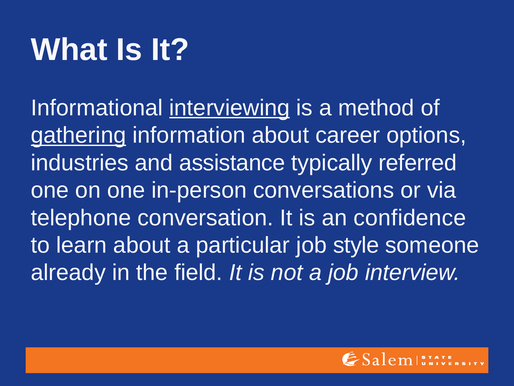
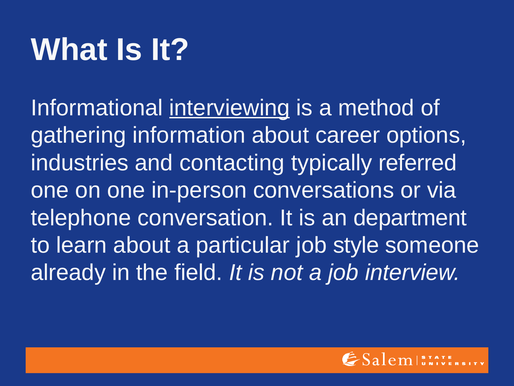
gathering underline: present -> none (78, 135)
assistance: assistance -> contacting (232, 163)
confidence: confidence -> department (410, 218)
